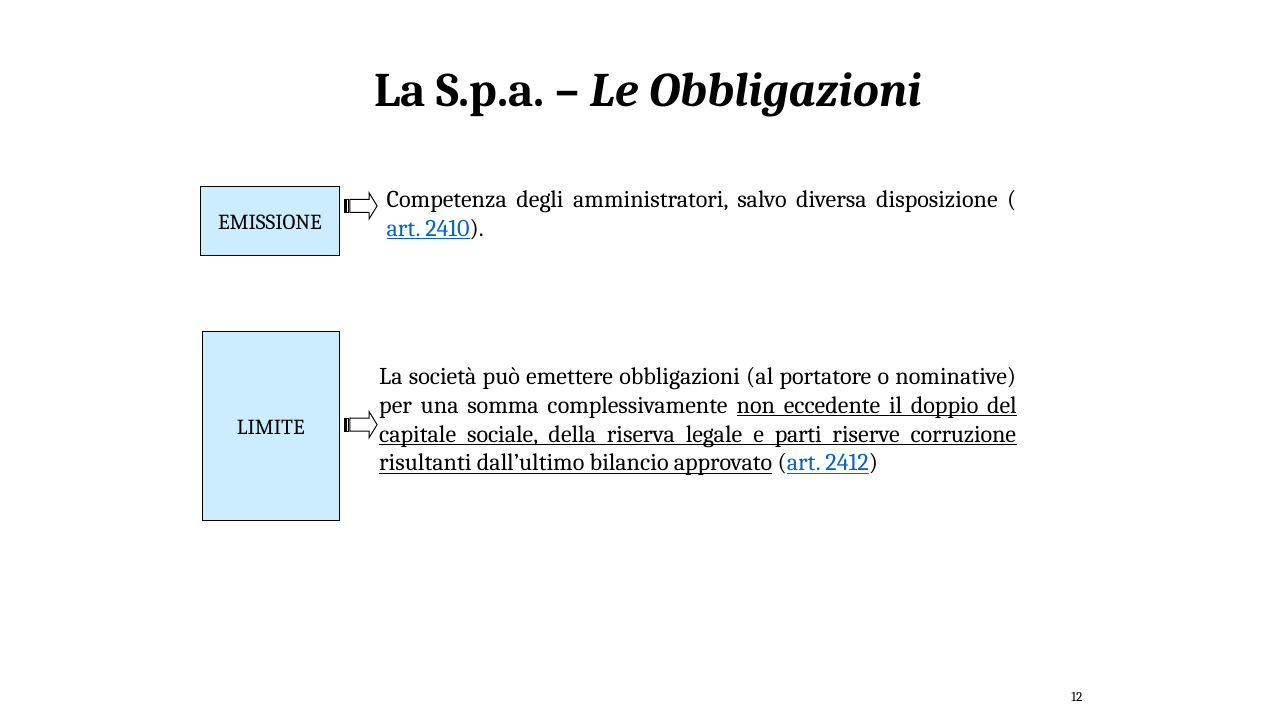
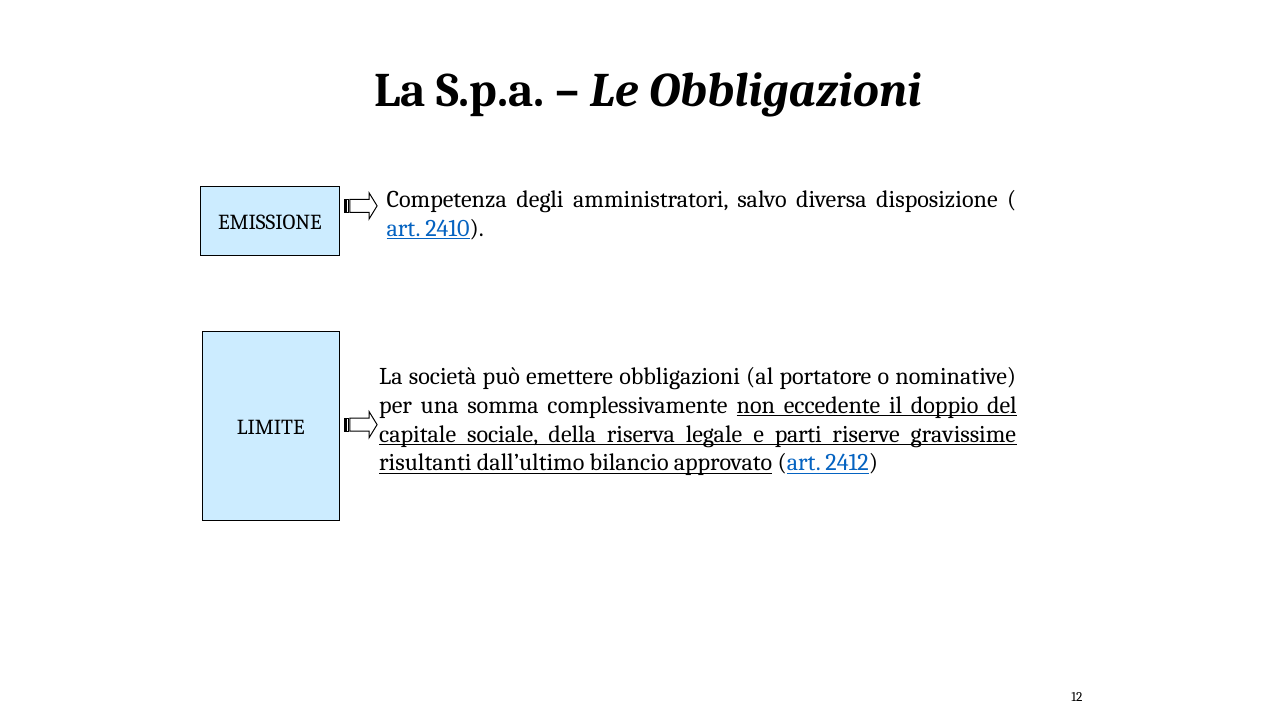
corruzione: corruzione -> gravissime (963, 434)
